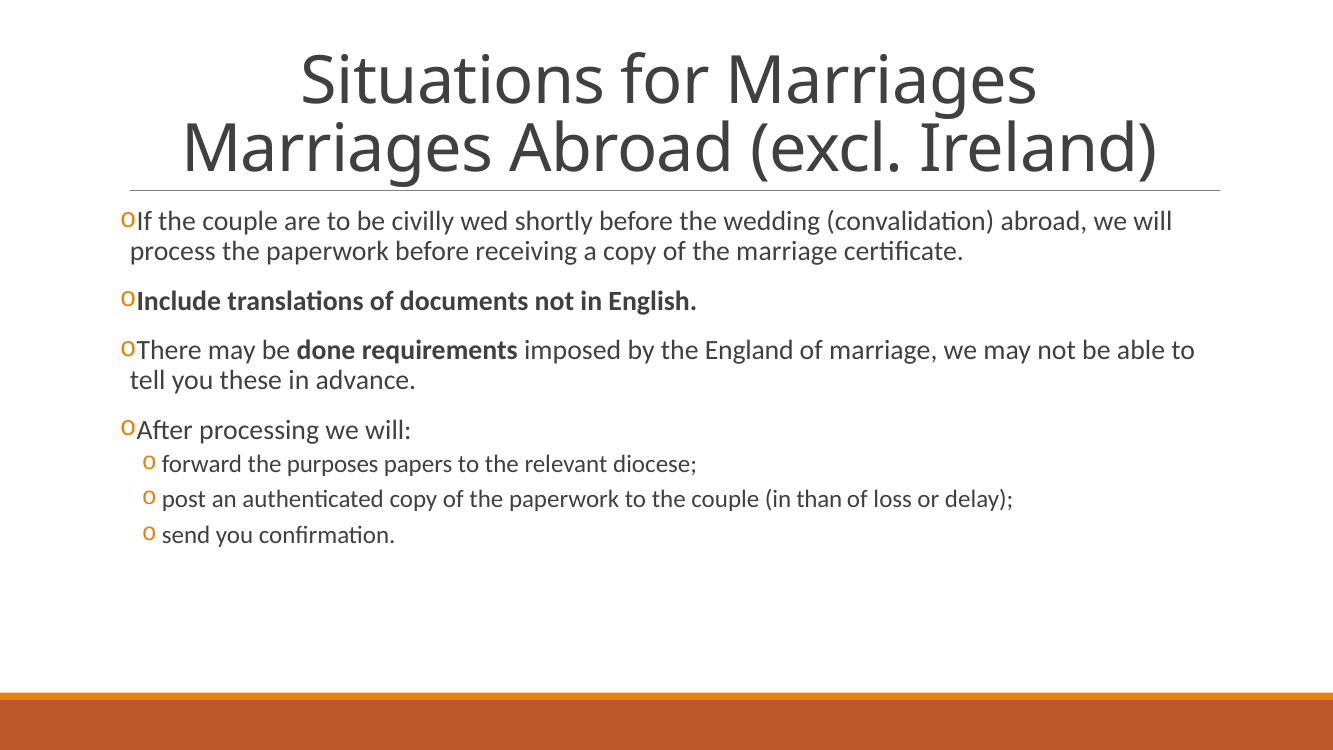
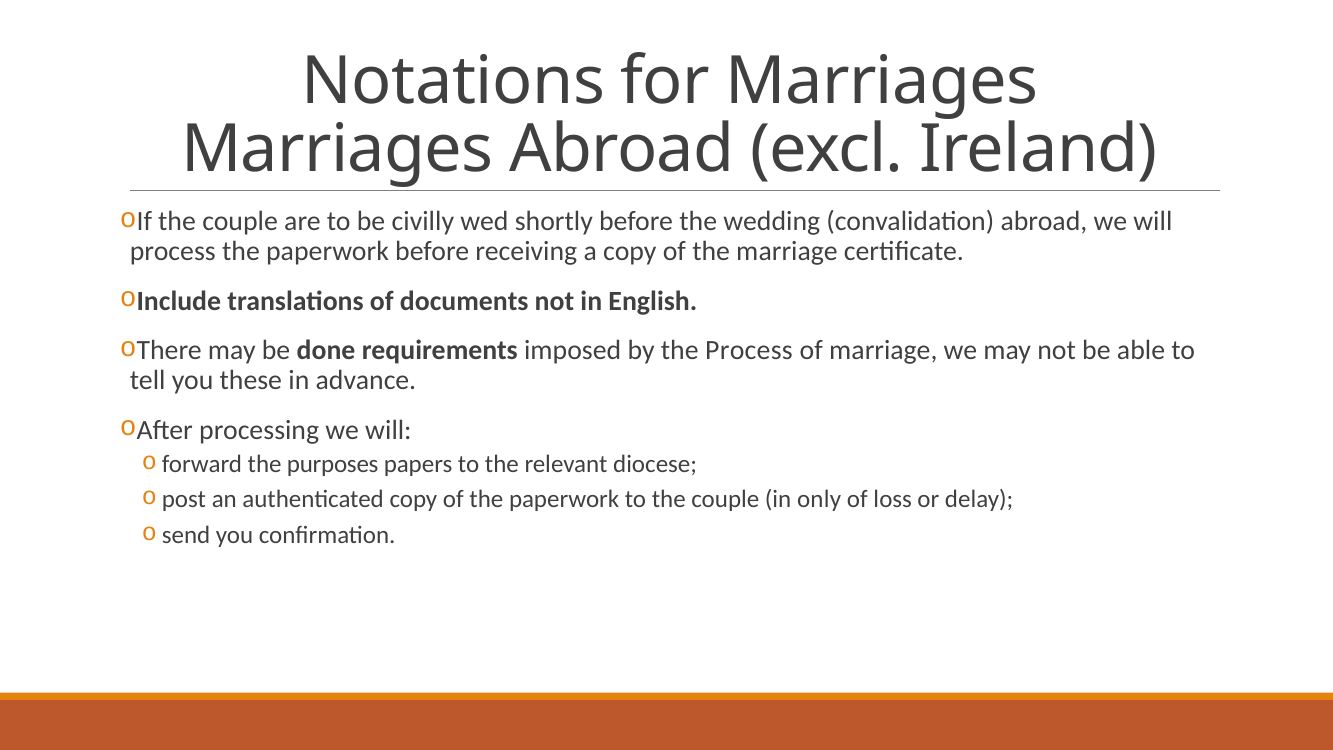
Situations: Situations -> Notations (453, 81)
the England: England -> Process (749, 351)
than: than -> only (819, 499)
